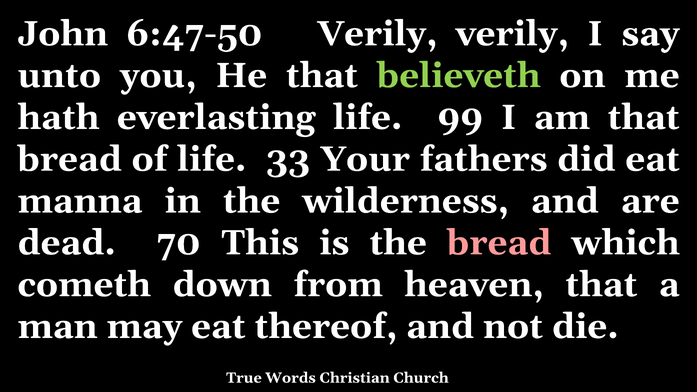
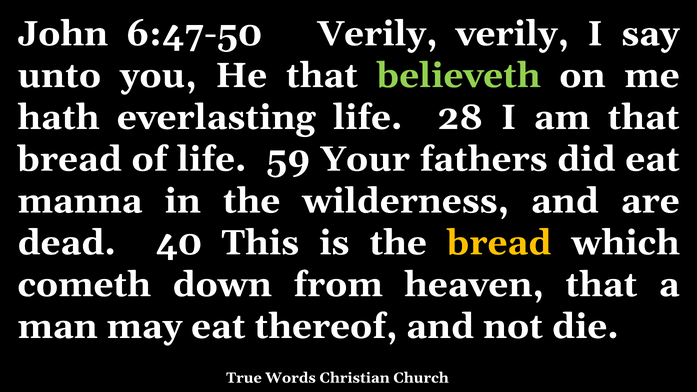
99: 99 -> 28 (460, 117)
33: 33 -> 59 (288, 159)
70: 70 -> 40 (179, 243)
bread colour: pink -> yellow (499, 243)
